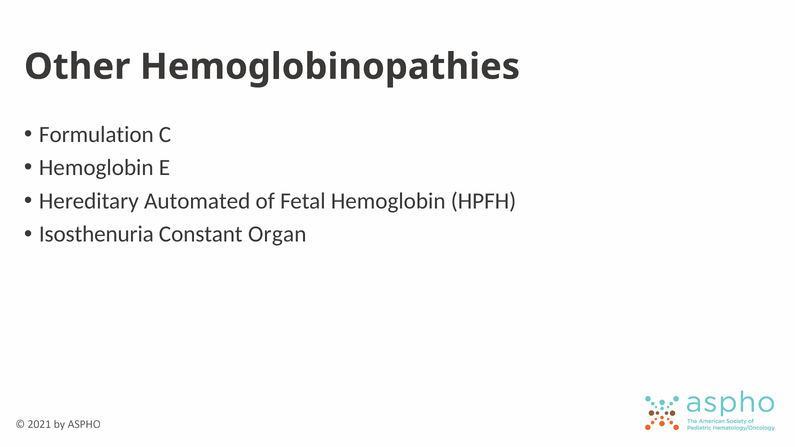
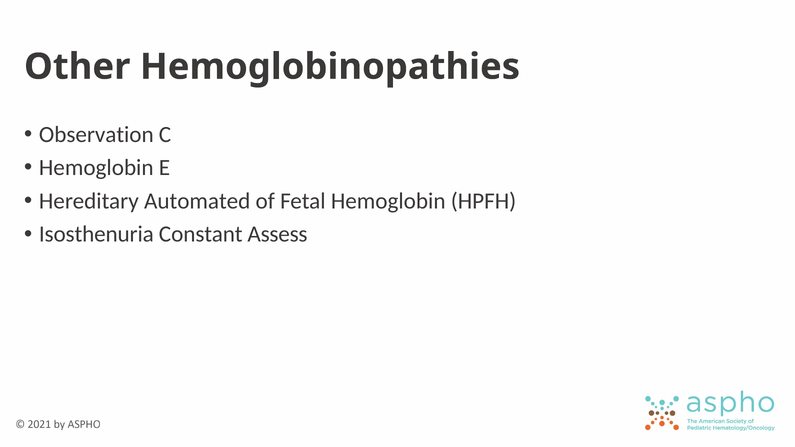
Formulation: Formulation -> Observation (96, 134)
Organ: Organ -> Assess (278, 234)
